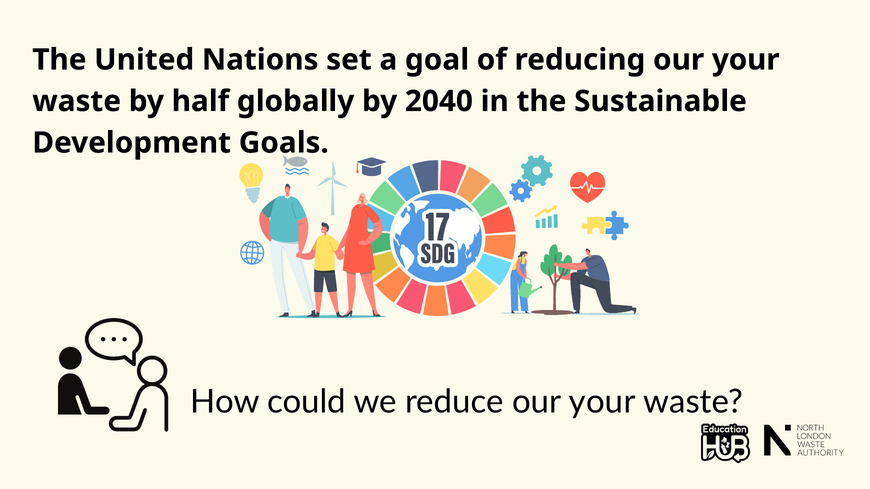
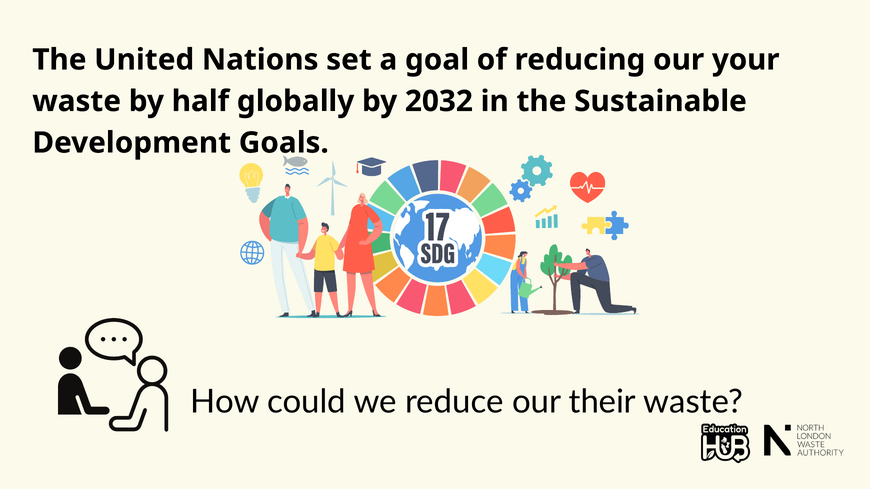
2040: 2040 -> 2032 (439, 101)
reduce our your: your -> their (602, 402)
